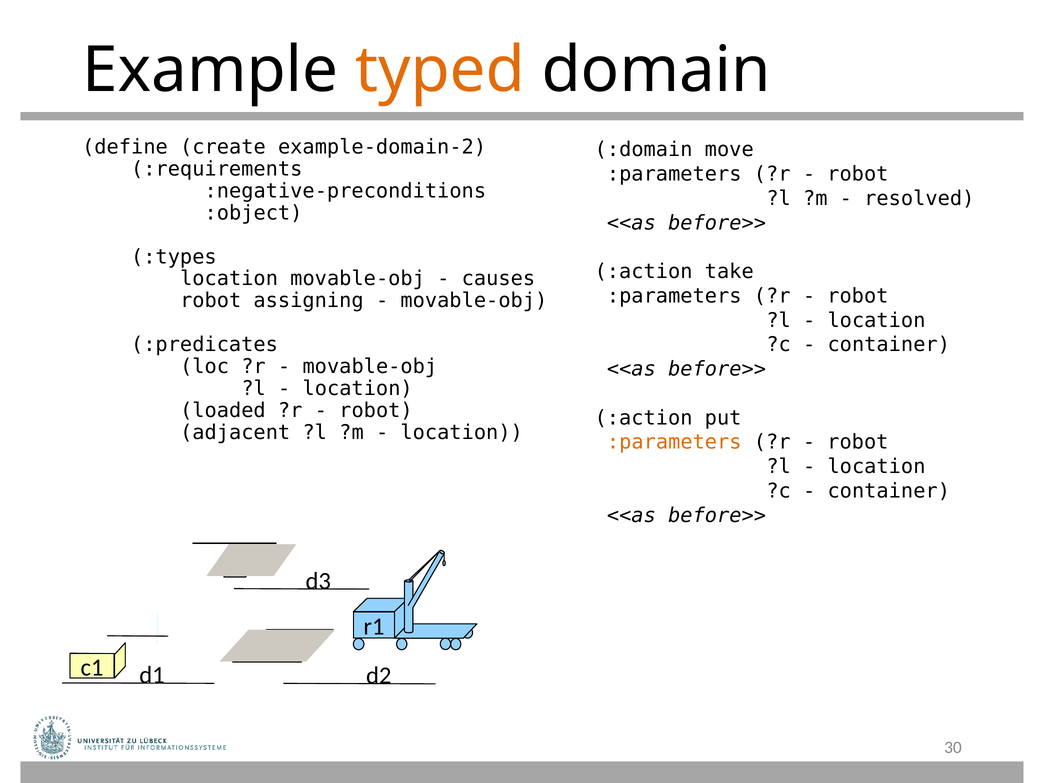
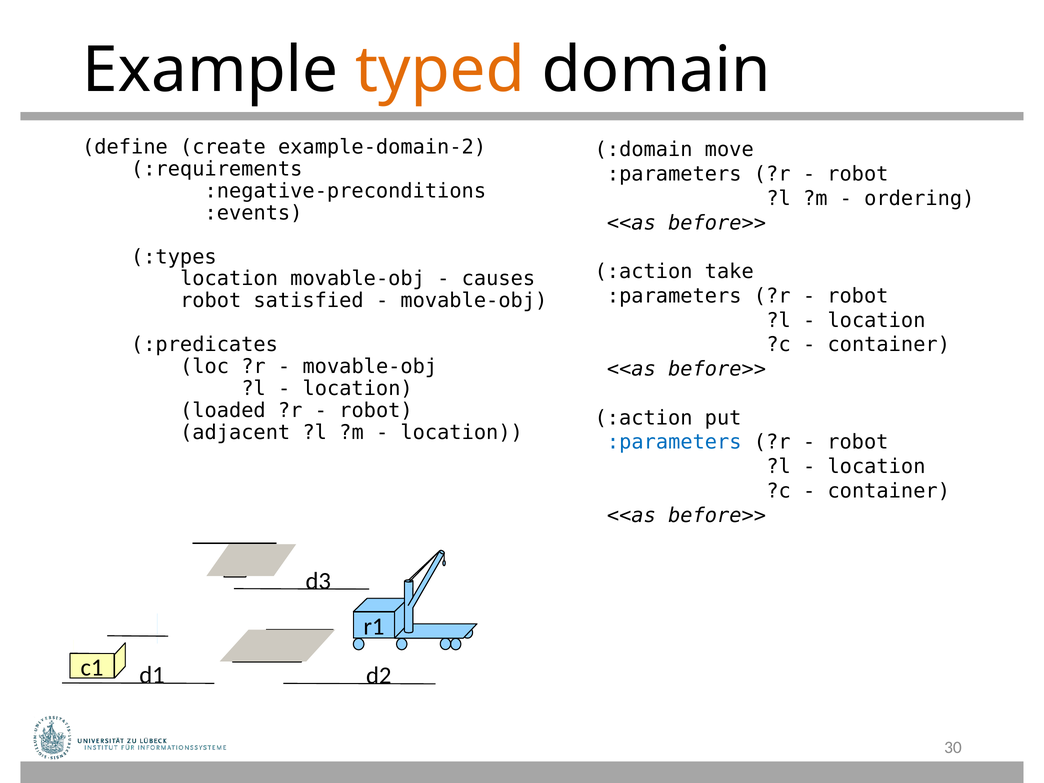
resolved: resolved -> ordering (919, 199)
:object: :object -> :events (254, 213)
assigning: assigning -> satisfied (309, 301)
:parameters colour: orange -> blue (674, 442)
